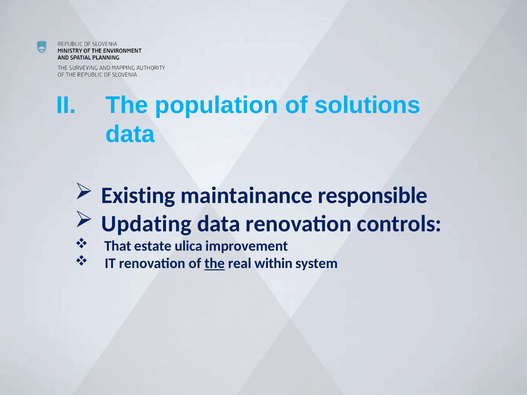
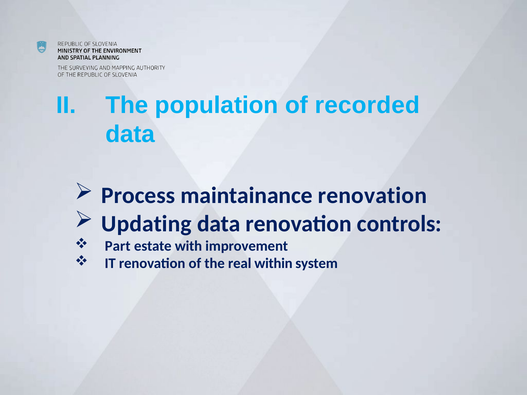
solutions: solutions -> recorded (367, 105)
Existing: Existing -> Process (138, 196)
maintainance responsible: responsible -> renovation (372, 196)
That: That -> Part (118, 246)
ulica: ulica -> with (188, 246)
the underline: present -> none (215, 264)
